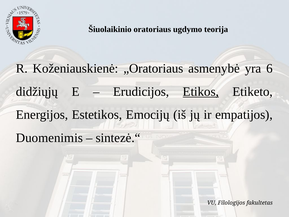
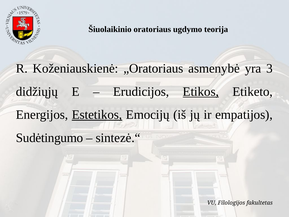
6: 6 -> 3 (269, 68)
Estetikos underline: none -> present (97, 115)
Duomenimis: Duomenimis -> Sudėtingumo (49, 138)
